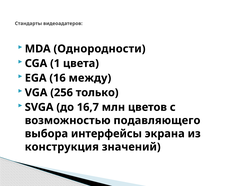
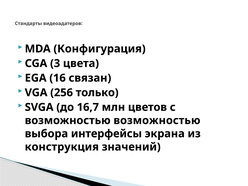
Однородности: Однородности -> Конфигурация (100, 49)
1: 1 -> 3 (55, 63)
между: между -> связан (90, 78)
возможностью подавляющего: подавляющего -> возможностью (157, 120)
